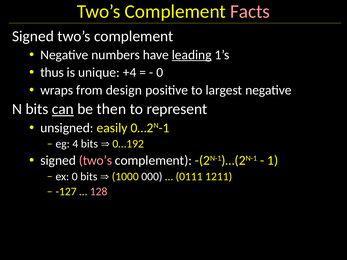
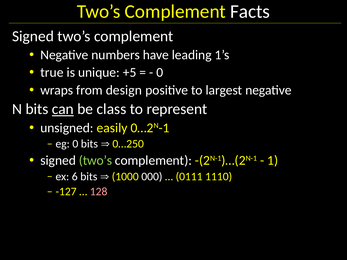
Facts colour: pink -> white (250, 11)
leading underline: present -> none (192, 55)
thus: thus -> true (52, 73)
+4: +4 -> +5 (130, 73)
then: then -> class (111, 109)
eg 4: 4 -> 0 (75, 144)
0…192: 0…192 -> 0…250 (128, 144)
two’s colour: pink -> light green (95, 161)
ex 0: 0 -> 6 (75, 177)
1211: 1211 -> 1110 (219, 177)
